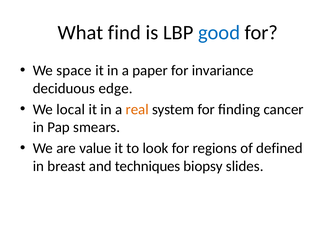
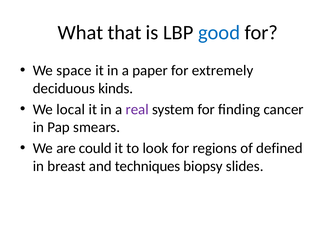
find: find -> that (125, 33)
invariance: invariance -> extremely (223, 70)
edge: edge -> kinds (116, 88)
real colour: orange -> purple (137, 109)
value: value -> could (95, 148)
